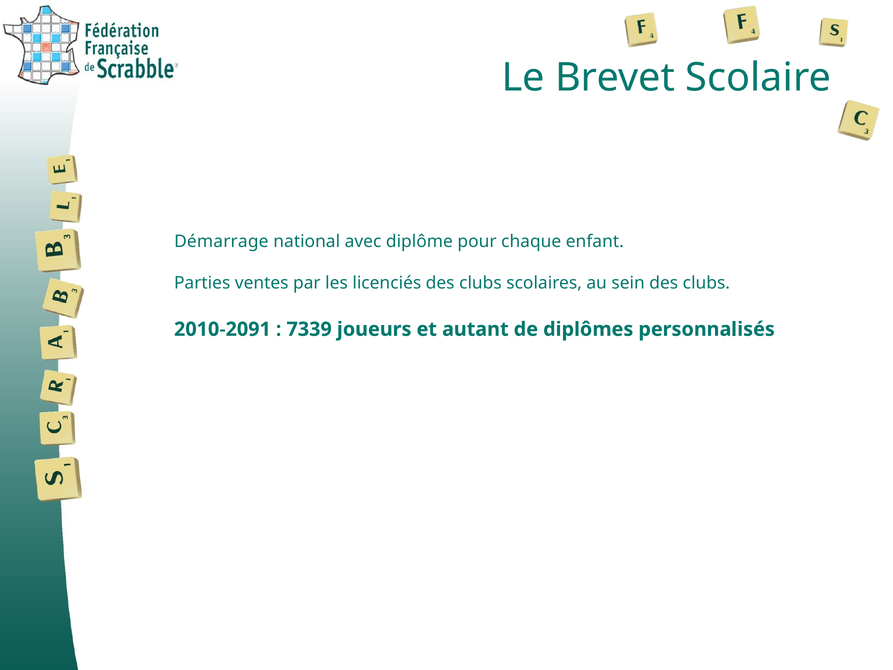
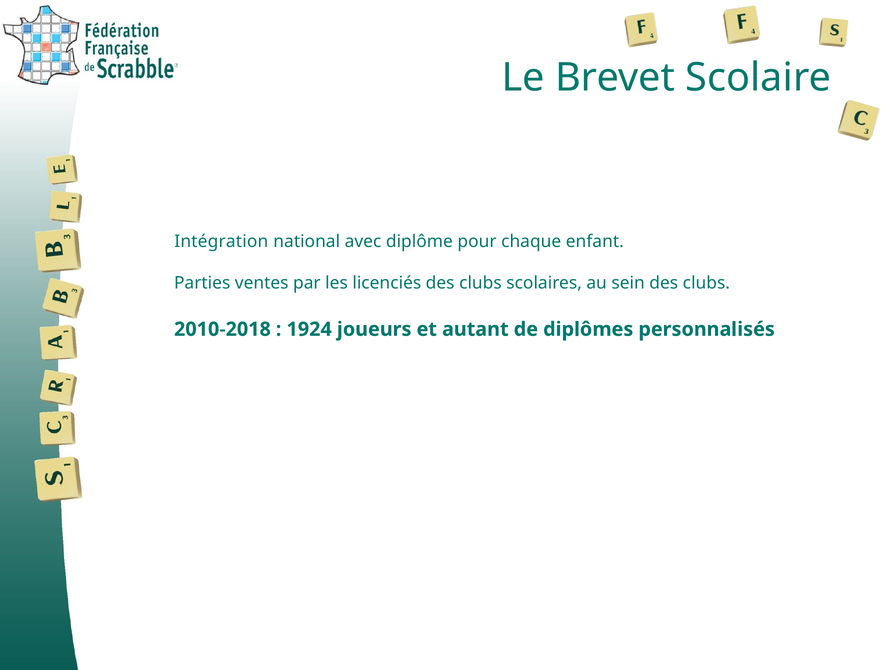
Démarrage: Démarrage -> Intégration (221, 241)
2010-2091: 2010-2091 -> 2010-2018 (222, 329)
7339: 7339 -> 1924 (309, 329)
